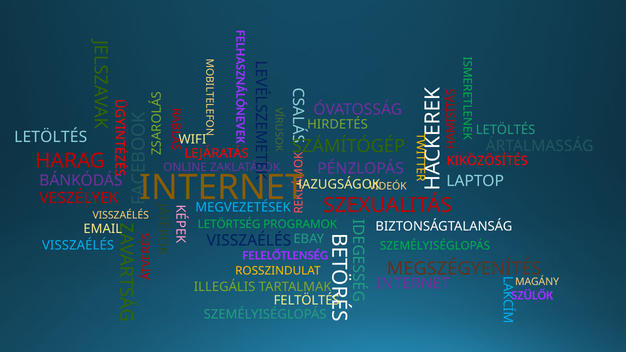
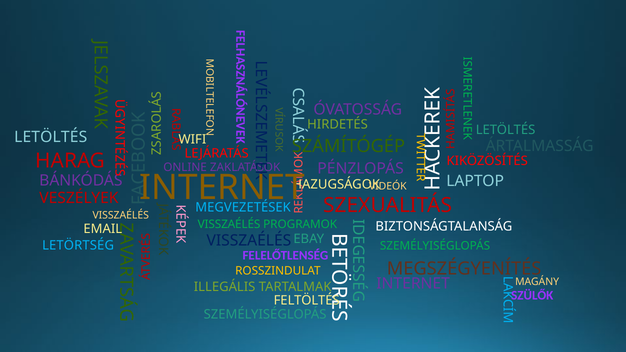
LETÖRTSÉG: LETÖRTSÉG -> VISSZAÉLÉS (229, 224)
VISSZAÉLÉS: VISSZAÉLÉS -> LETÖRTSÉG (78, 246)
